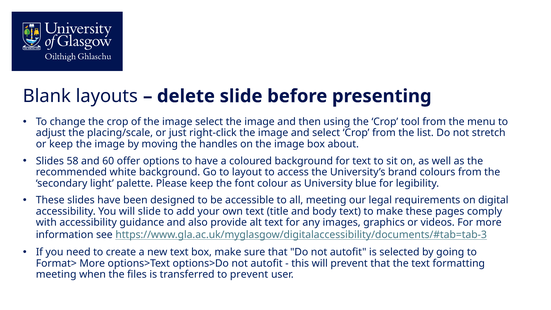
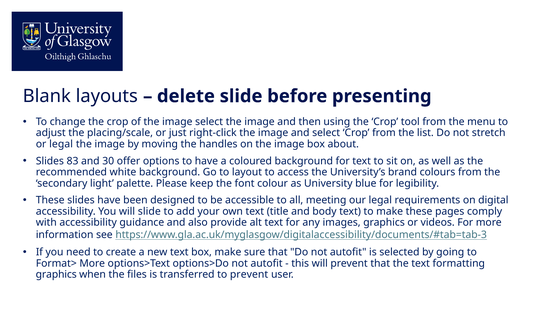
or keep: keep -> legal (61, 144)
58: 58 -> 83 (73, 161)
60: 60 -> 30 (108, 161)
meeting: meeting -> graphics (56, 274)
